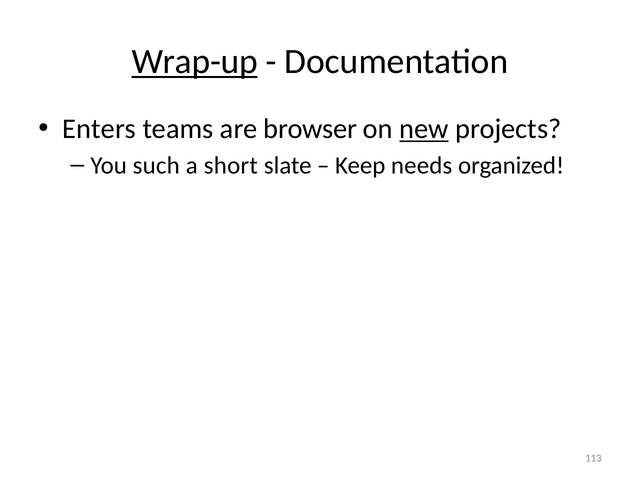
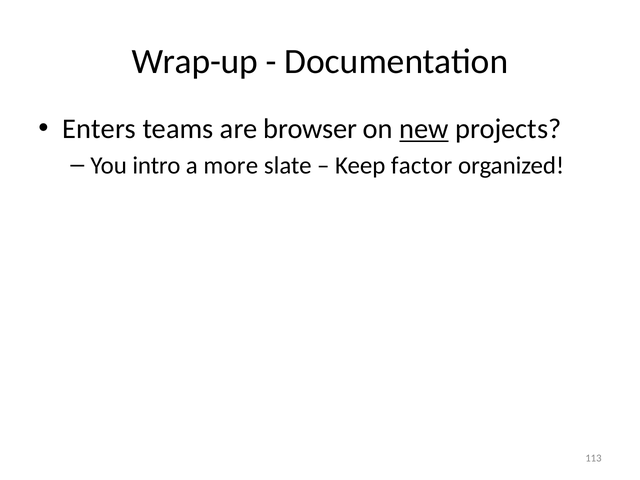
Wrap-up underline: present -> none (195, 62)
such: such -> intro (156, 166)
short: short -> more (231, 166)
needs: needs -> factor (422, 166)
